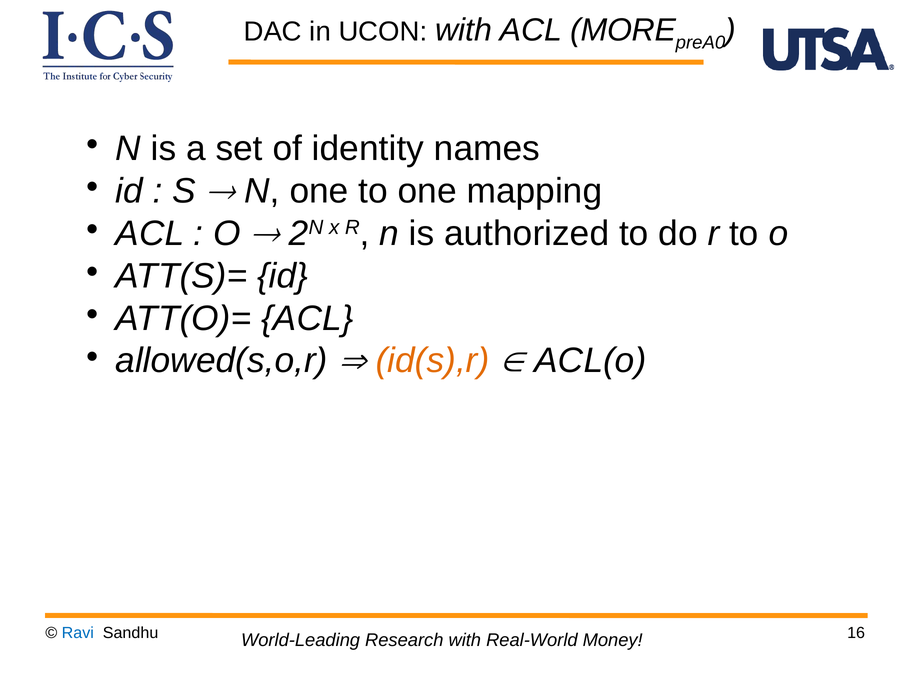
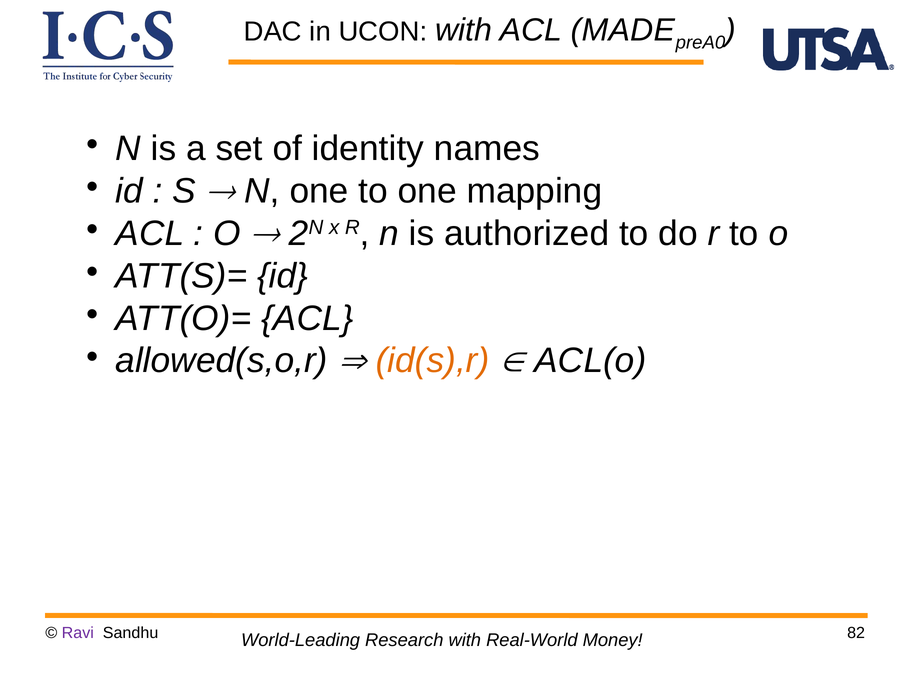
MORE: MORE -> MADE (623, 30)
Ravi colour: blue -> purple (78, 633)
16: 16 -> 82 (856, 633)
